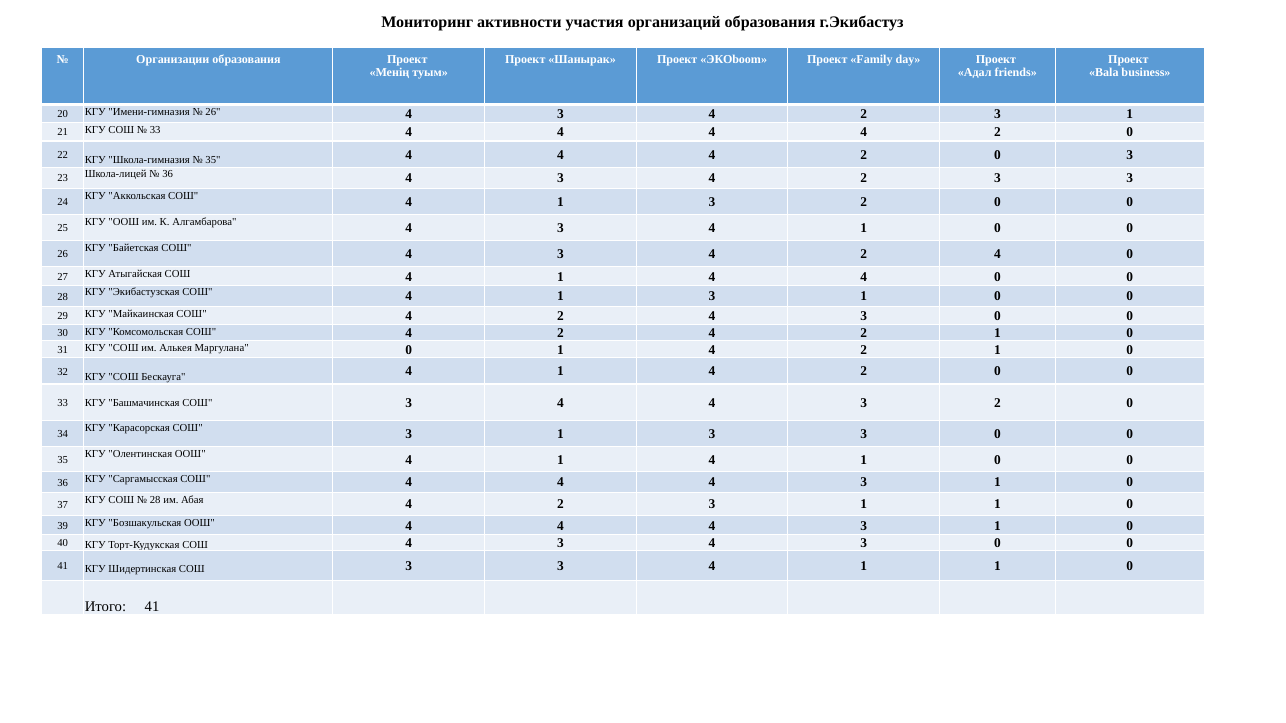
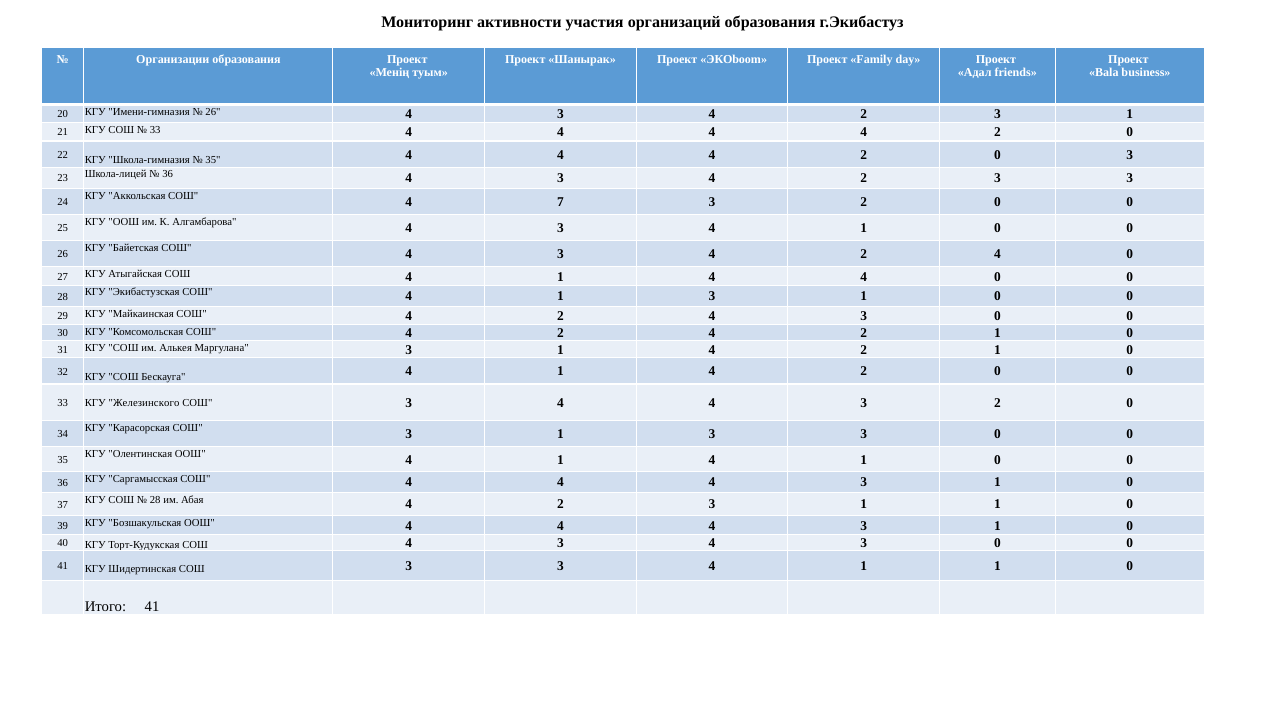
Аккольская СОШ 4 1: 1 -> 7 (560, 202)
Маргулана 0: 0 -> 3 (409, 350)
Башмачинская: Башмачинская -> Железинского (144, 403)
